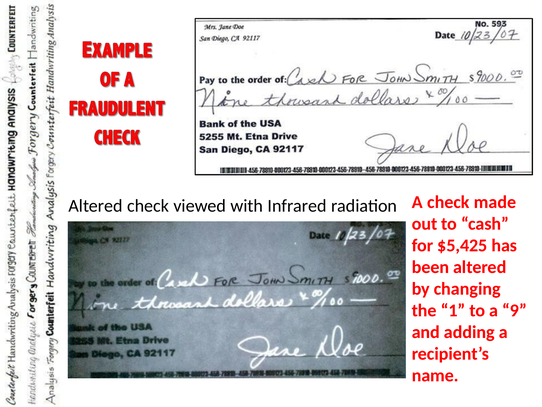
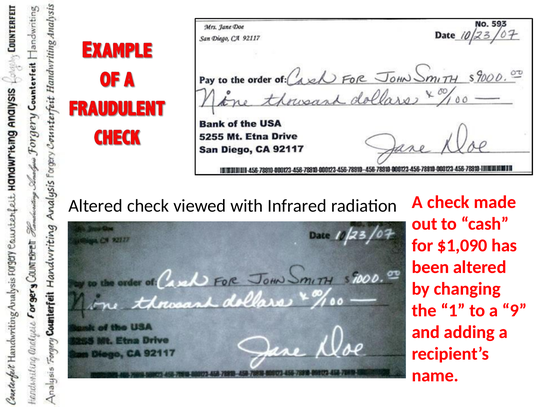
$5,425: $5,425 -> $1,090 (462, 245)
